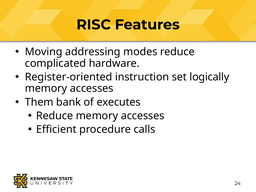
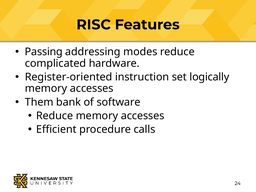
Moving: Moving -> Passing (44, 52)
executes: executes -> software (119, 102)
